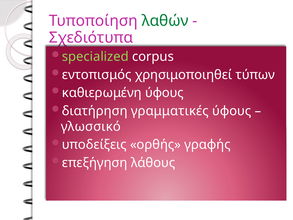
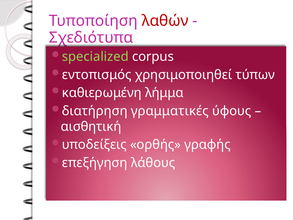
λαθών colour: green -> red (165, 21)
καθιερωμένη ύφους: ύφους -> λήμμα (164, 93)
γλωσσικό: γλωσσικό -> αισθητική (91, 126)
